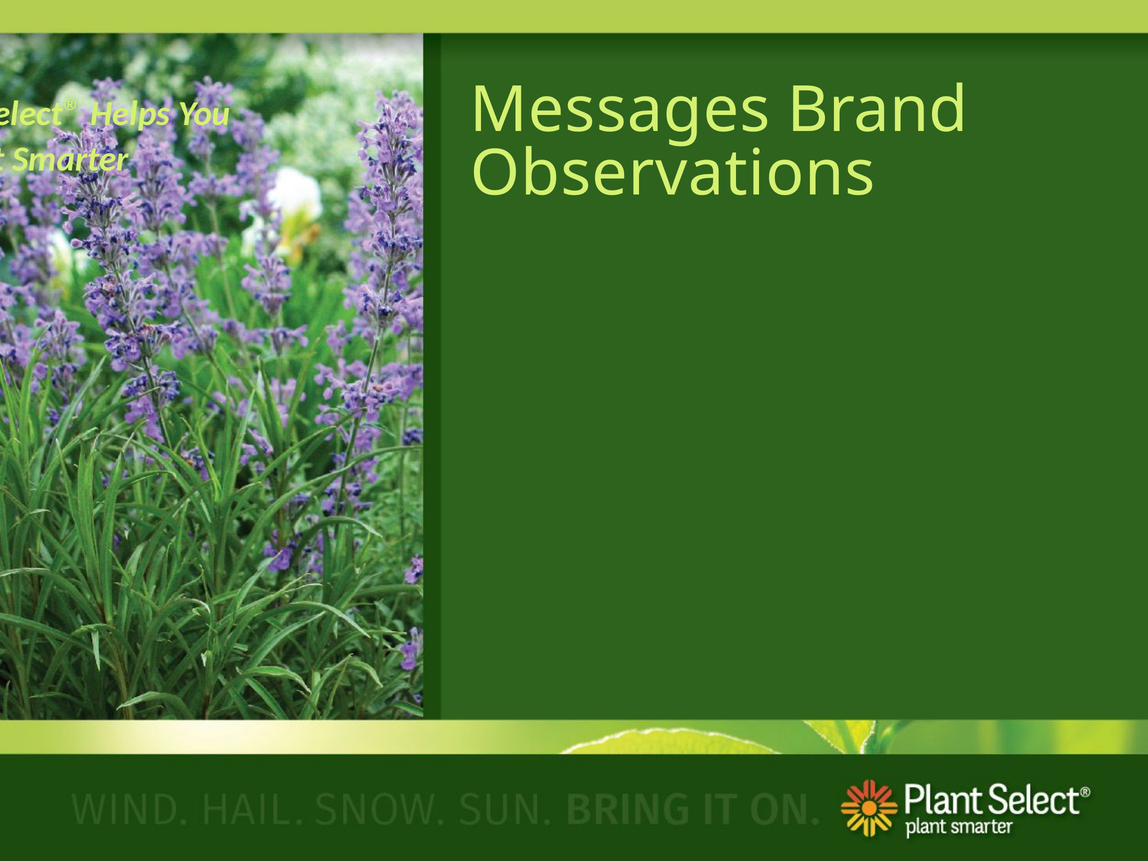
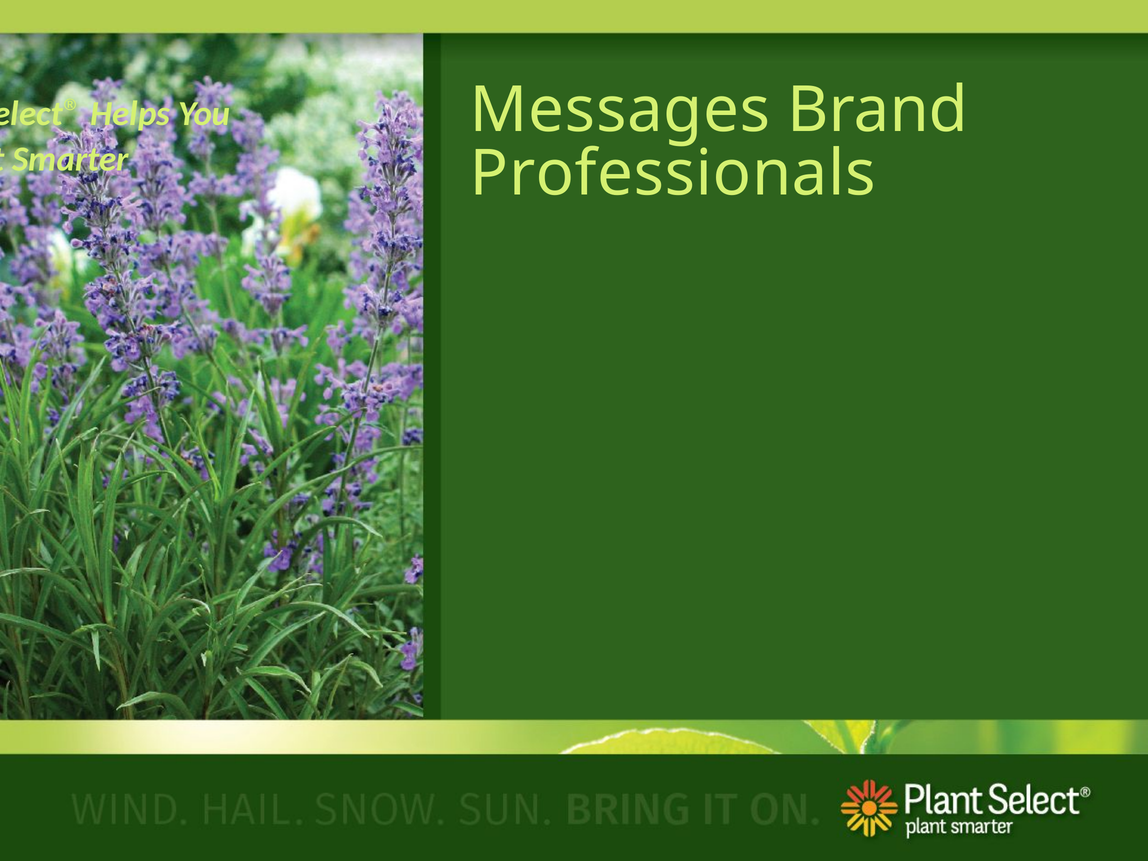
Observations: Observations -> Professionals (673, 174)
